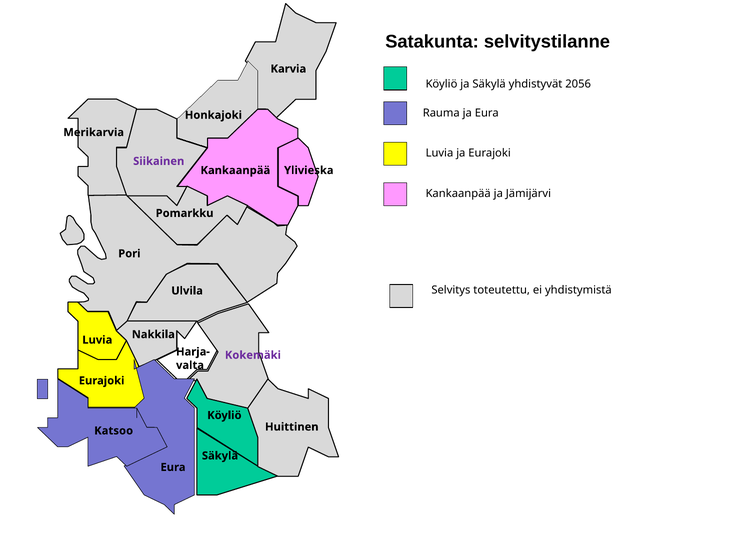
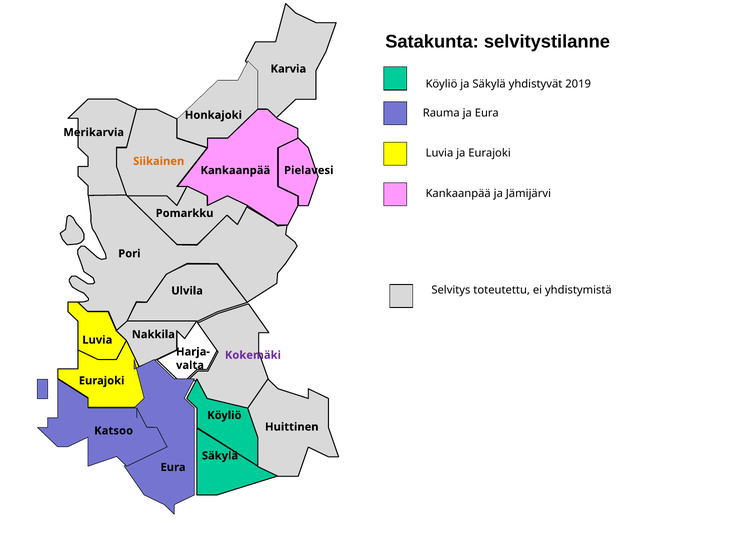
2056: 2056 -> 2019 (578, 84)
Siikainen colour: purple -> orange (159, 161)
Ylivieska: Ylivieska -> Pielavesi (309, 170)
